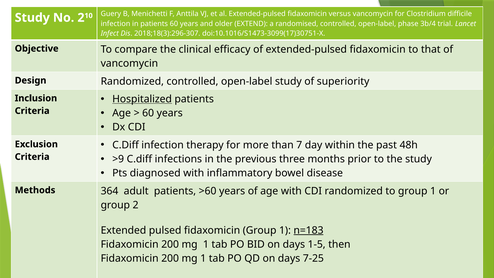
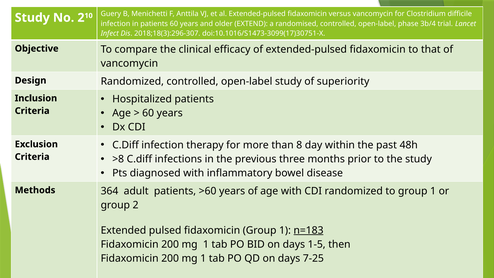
Hospitalized underline: present -> none (142, 99)
7: 7 -> 8 (299, 145)
>9: >9 -> >8 (118, 159)
